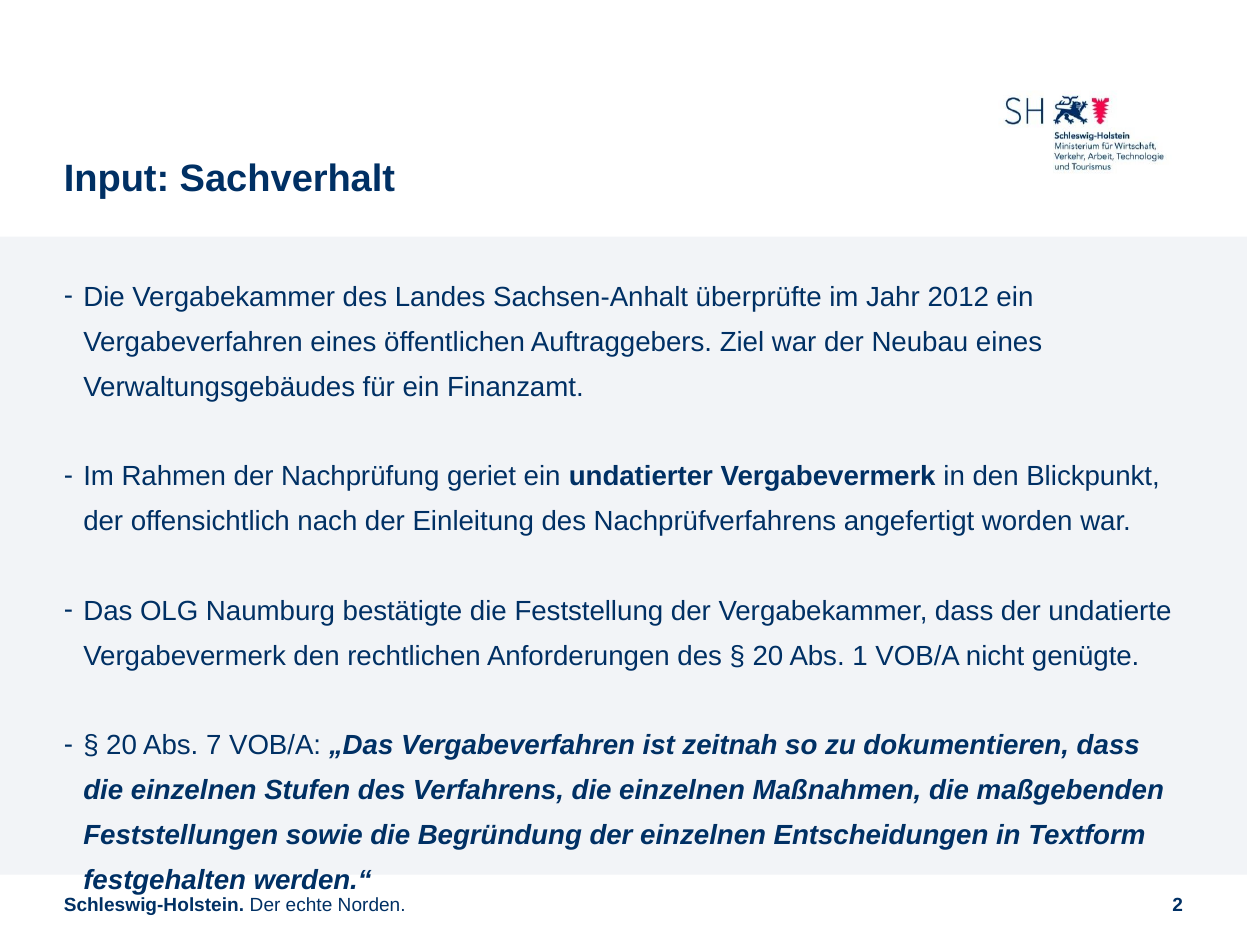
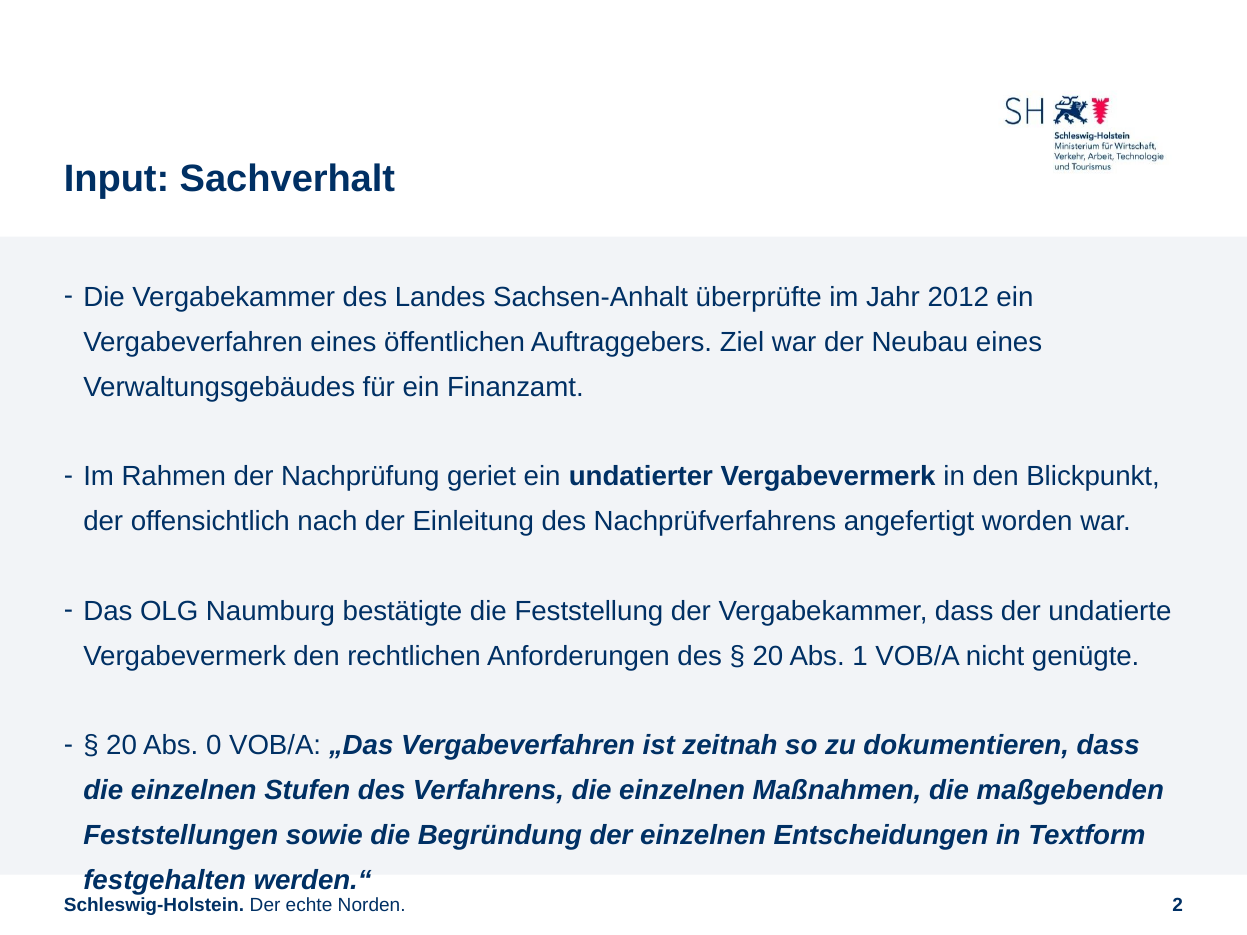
7: 7 -> 0 (214, 746)
